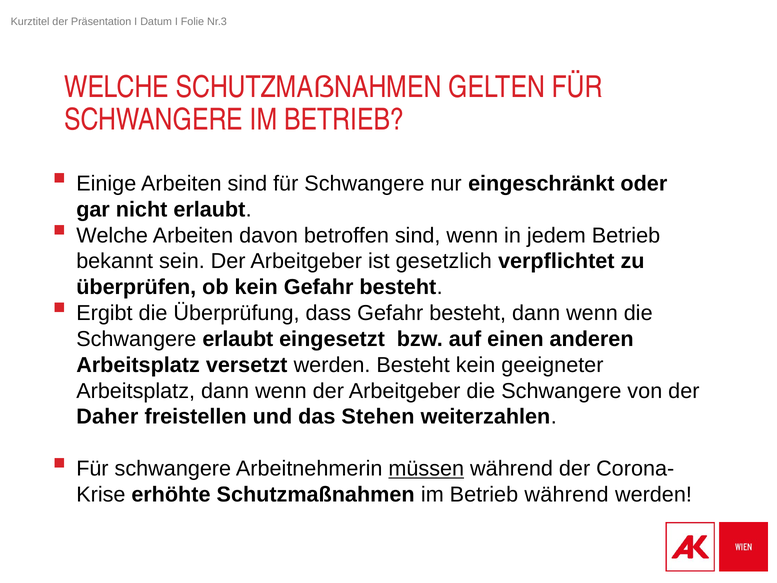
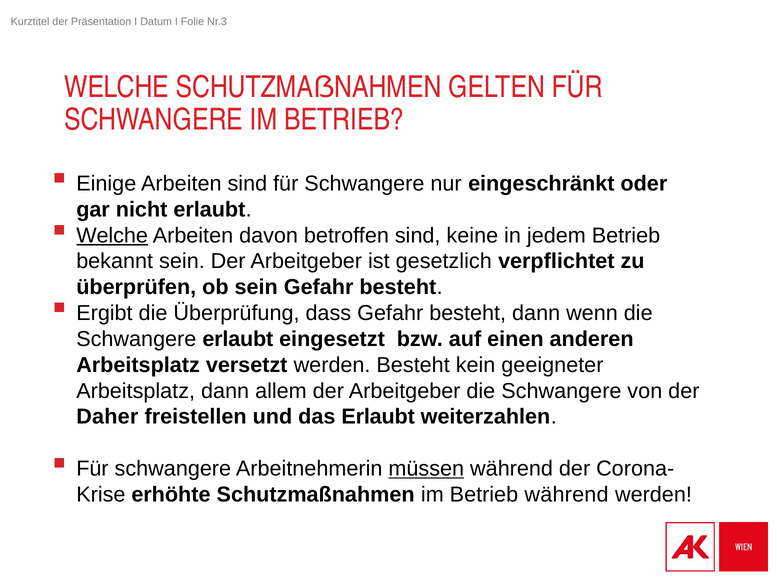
Welche underline: none -> present (112, 235)
sind wenn: wenn -> keine (472, 235)
ob kein: kein -> sein (256, 287)
Arbeitsplatz dann wenn: wenn -> allem (281, 391)
das Stehen: Stehen -> Erlaubt (378, 417)
